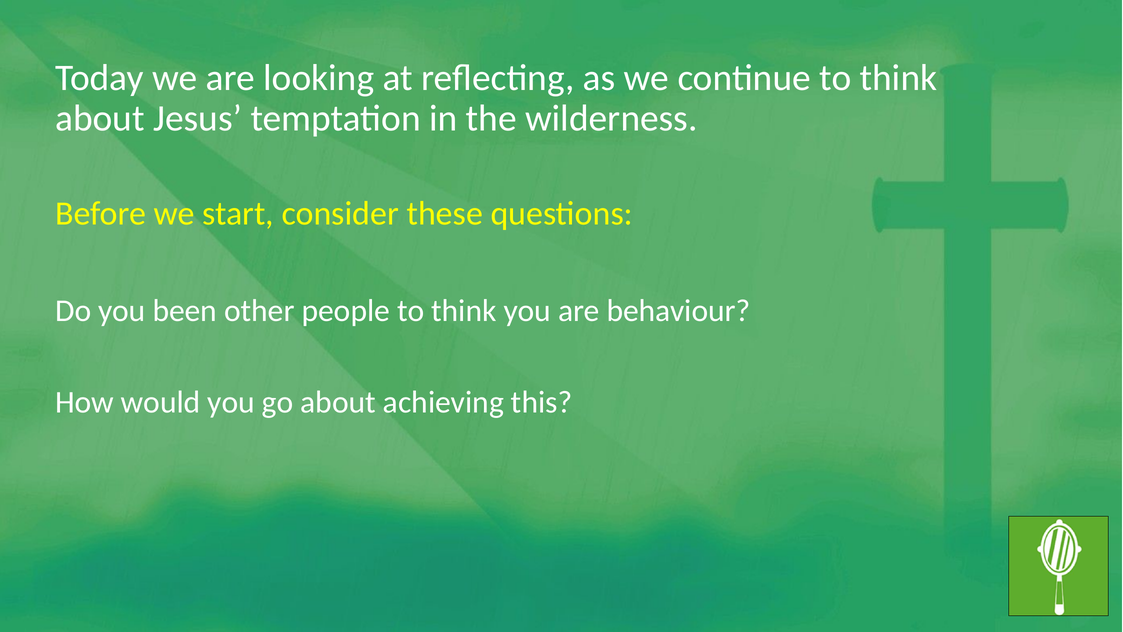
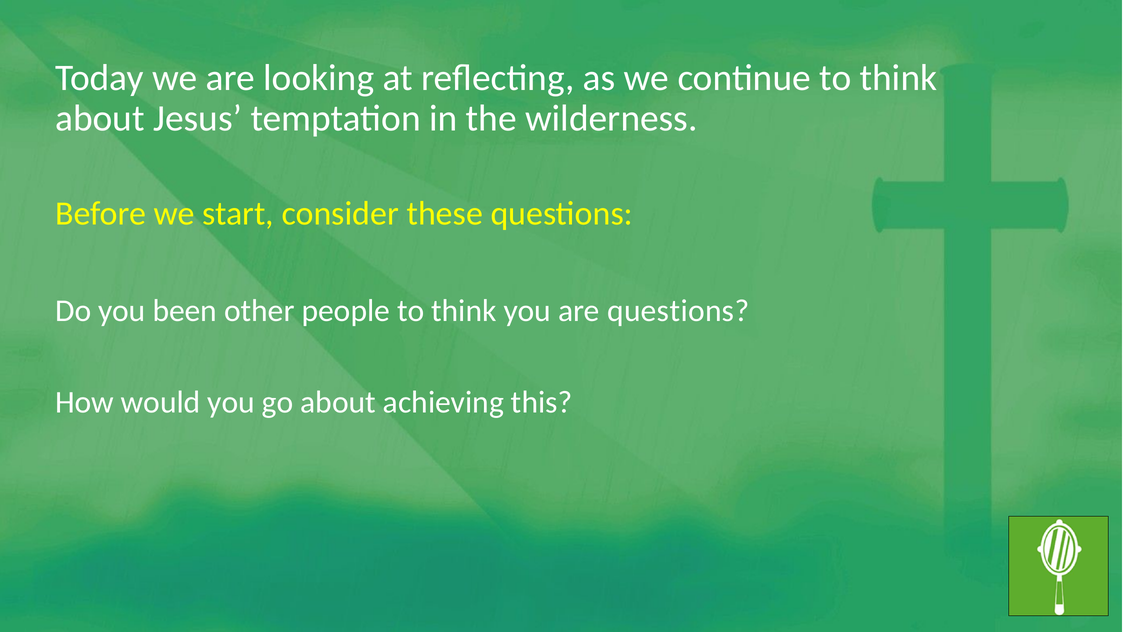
are behaviour: behaviour -> questions (678, 311)
